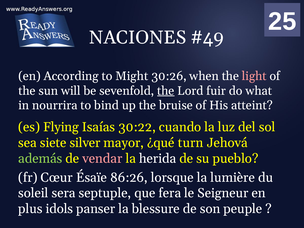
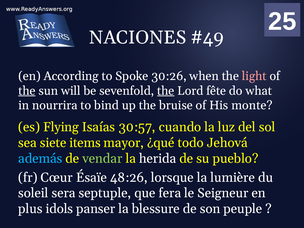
Might: Might -> Spoke (132, 76)
the underline: none -> present (27, 91)
fuir: fuir -> fête (216, 91)
atteint: atteint -> monte (252, 105)
30:22: 30:22 -> 30:57 (137, 127)
silver: silver -> items (85, 143)
turn: turn -> todo (191, 143)
además colour: light green -> light blue (40, 158)
vendar colour: pink -> light green (102, 158)
86:26: 86:26 -> 48:26 (129, 177)
